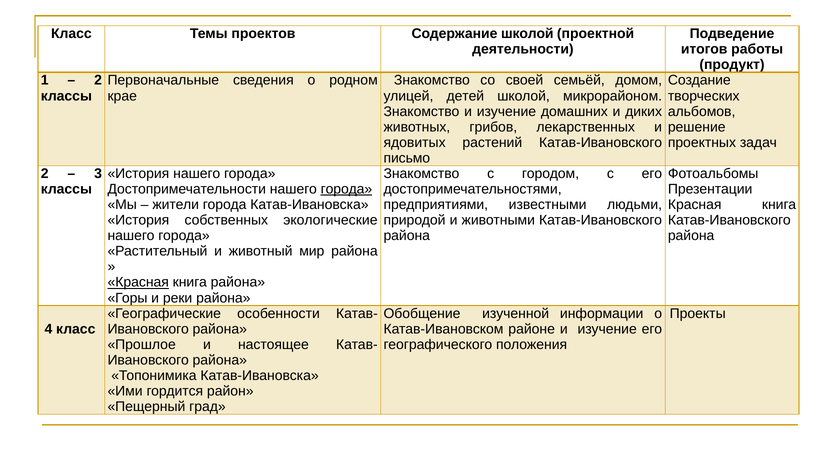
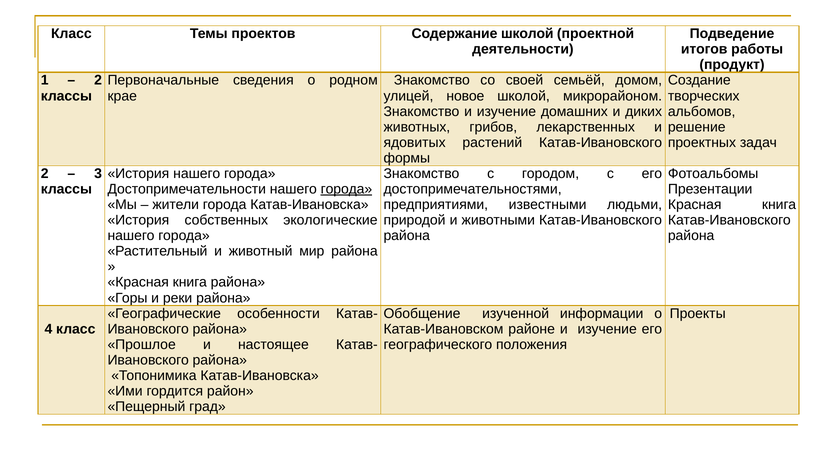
детей: детей -> новое (465, 96)
письмо: письмо -> формы (407, 158)
Красная underline: present -> none (138, 283)
